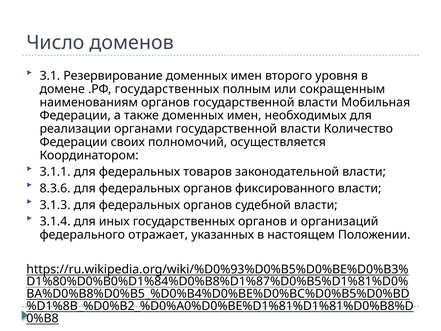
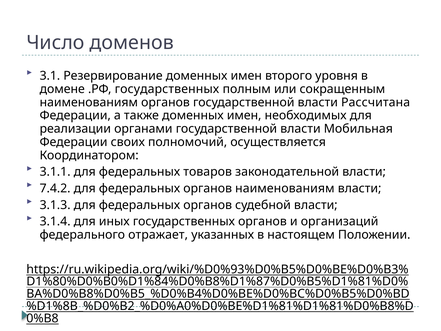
Мобильная: Мобильная -> Рассчитана (376, 102)
Количество: Количество -> Мобильная (358, 129)
8.3.6: 8.3.6 -> 7.4.2 (55, 188)
органов фиксированного: фиксированного -> наименованиям (285, 188)
